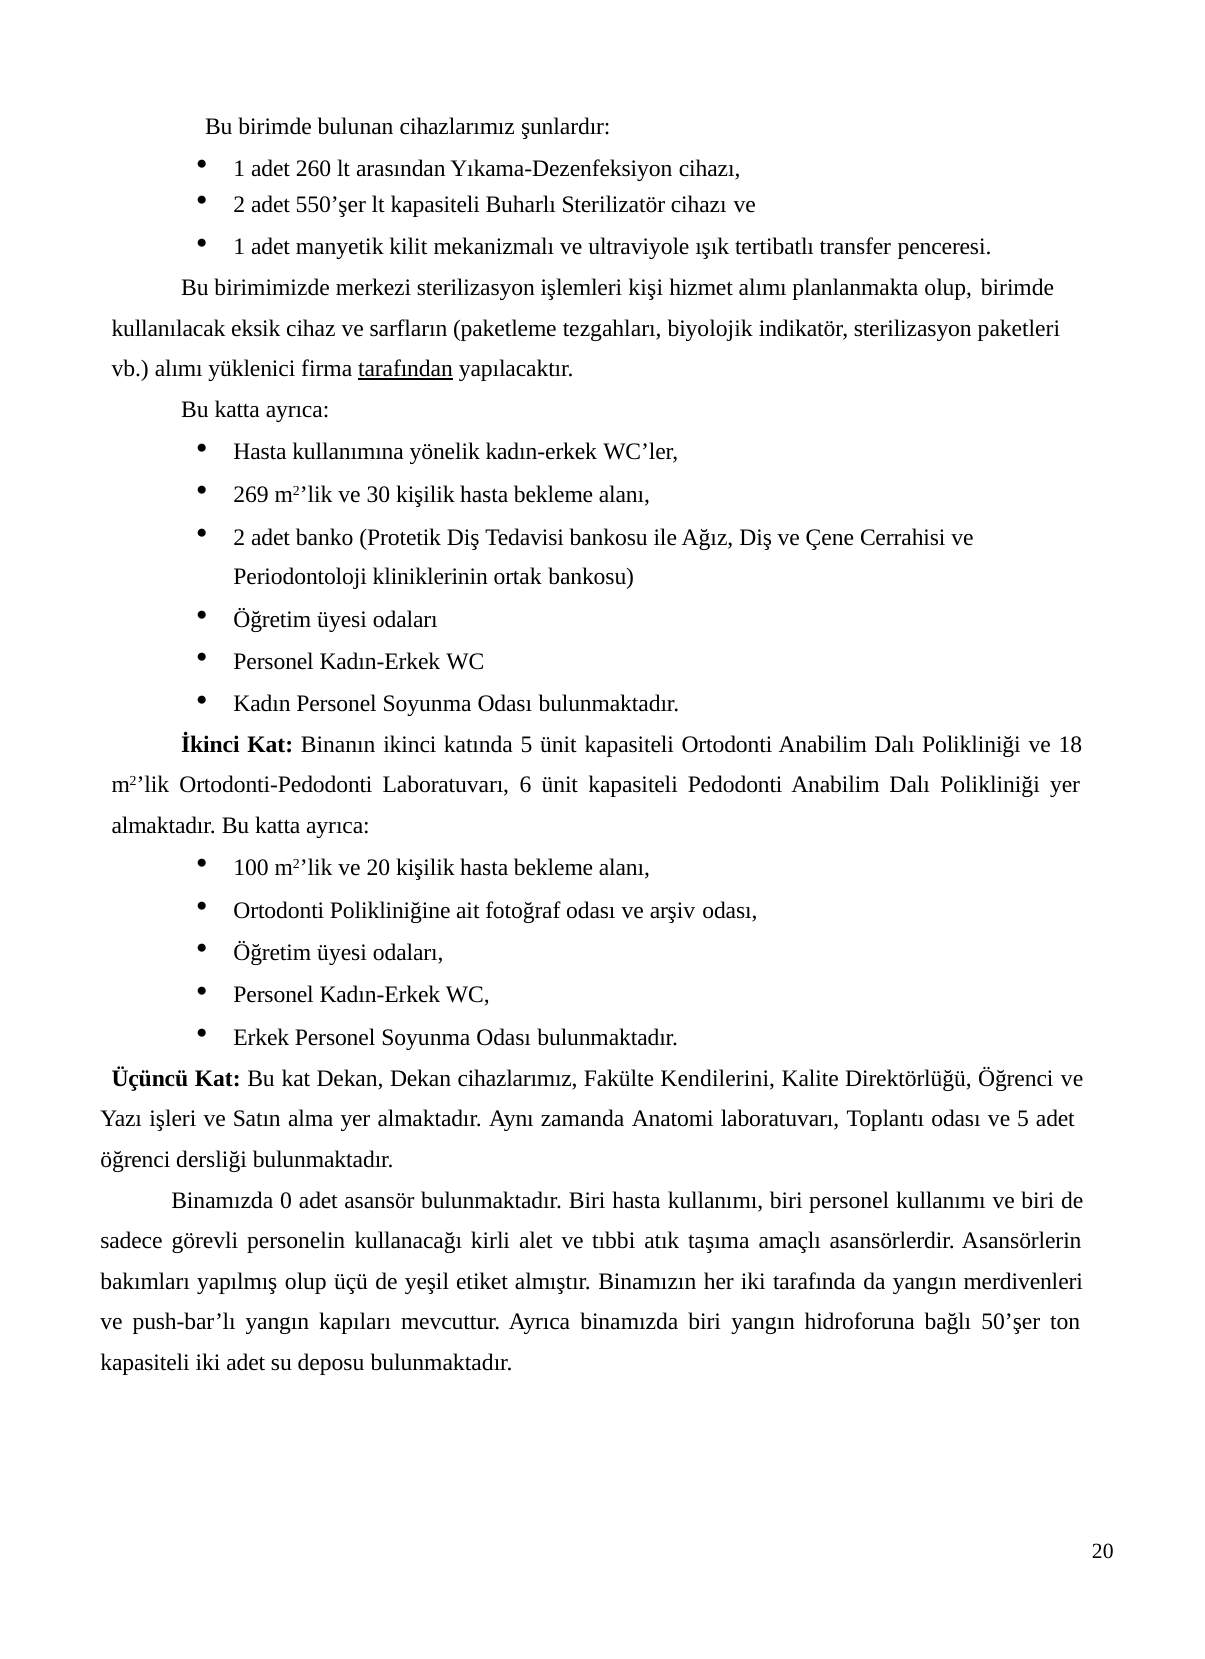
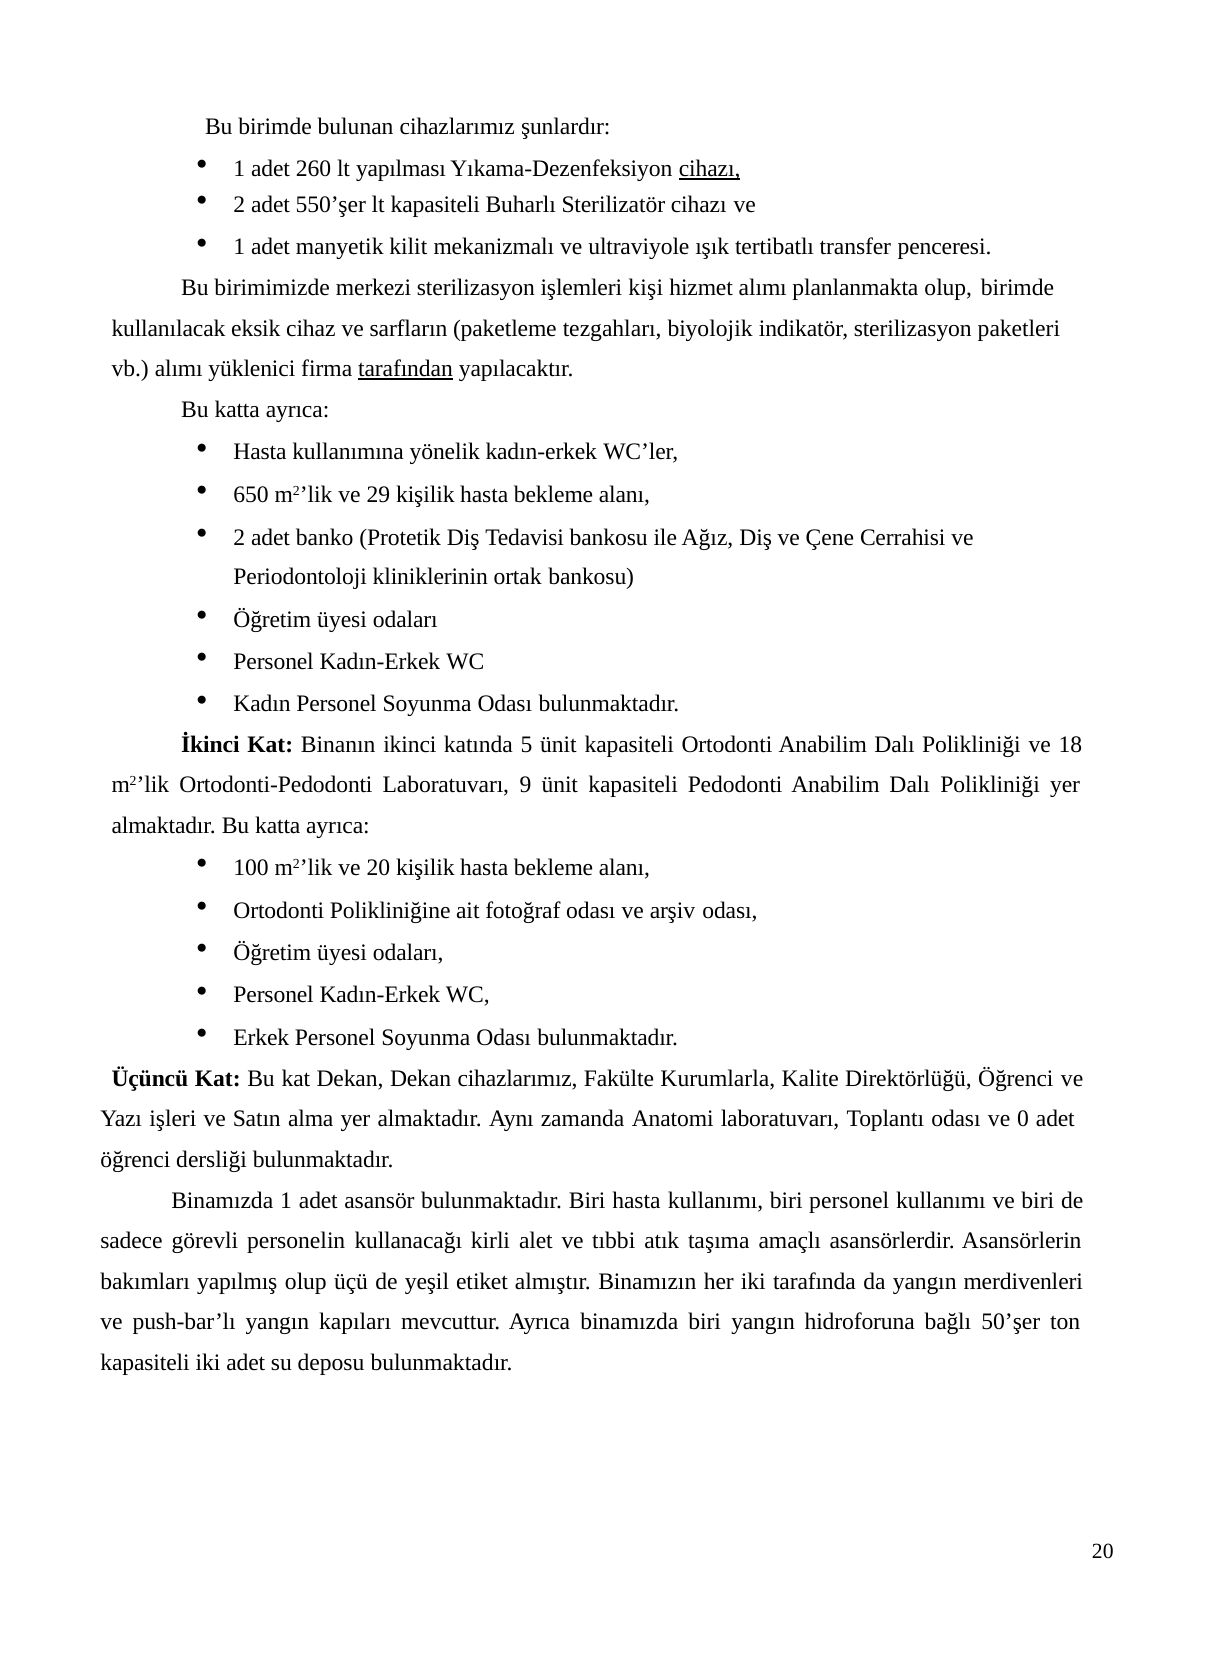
arasından: arasından -> yapılması (401, 169)
cihazı underline: none -> present (710, 169)
269: 269 -> 650 (251, 495)
30: 30 -> 29 (378, 495)
6: 6 -> 9 (525, 785)
Kendilerini: Kendilerini -> Kurumlarla (718, 1078)
ve 5: 5 -> 0 (1023, 1119)
Binamızda 0: 0 -> 1 (286, 1200)
